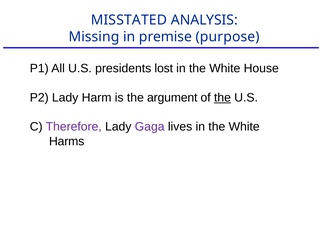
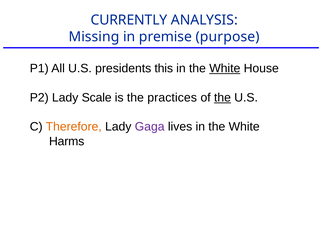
MISSTATED: MISSTATED -> CURRENTLY (129, 20)
lost: lost -> this (164, 68)
White underline: none -> present (225, 68)
Harm: Harm -> Scale (97, 98)
argument: argument -> practices (172, 98)
Therefore colour: purple -> orange (74, 127)
